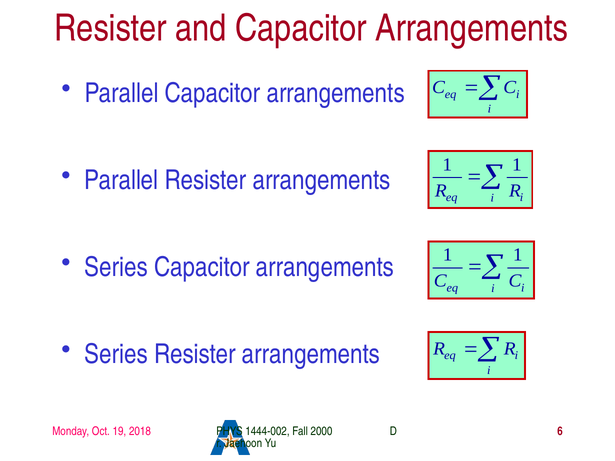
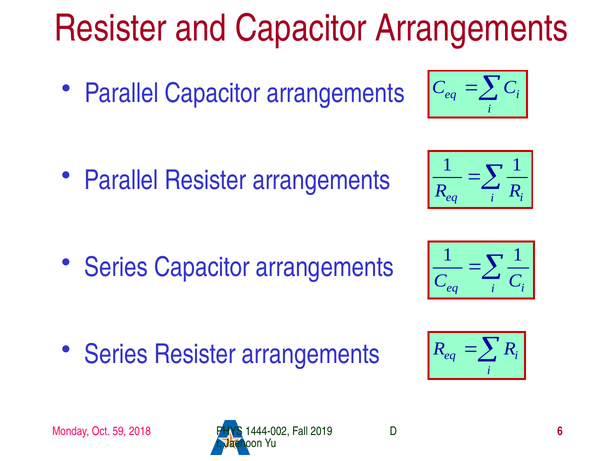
19: 19 -> 59 (119, 431)
2000: 2000 -> 2019 (321, 431)
